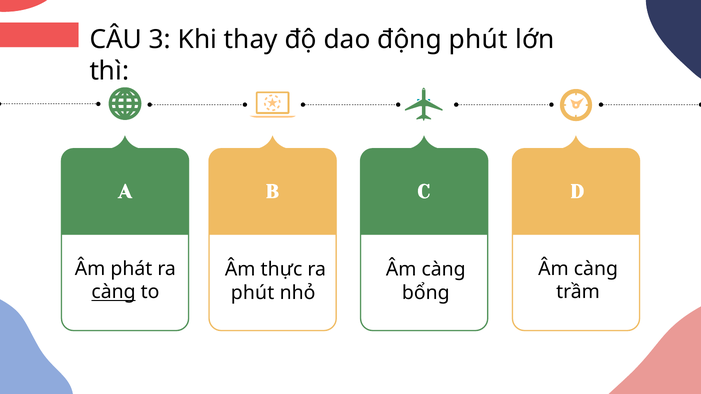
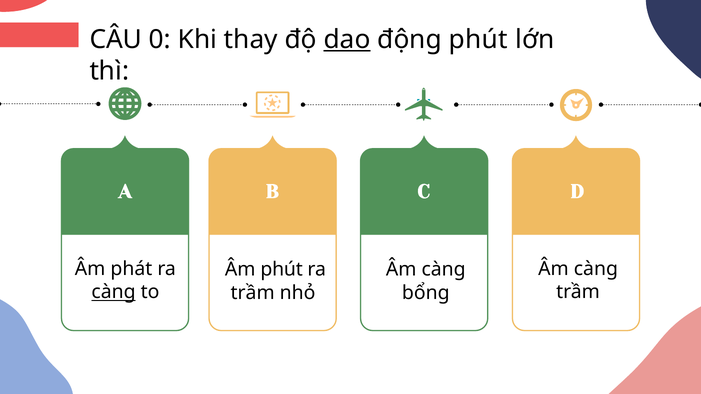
3: 3 -> 0 (160, 39)
dao underline: none -> present (347, 39)
Âm thực: thực -> phút (282, 270)
phút: phút -> trầm (253, 293)
